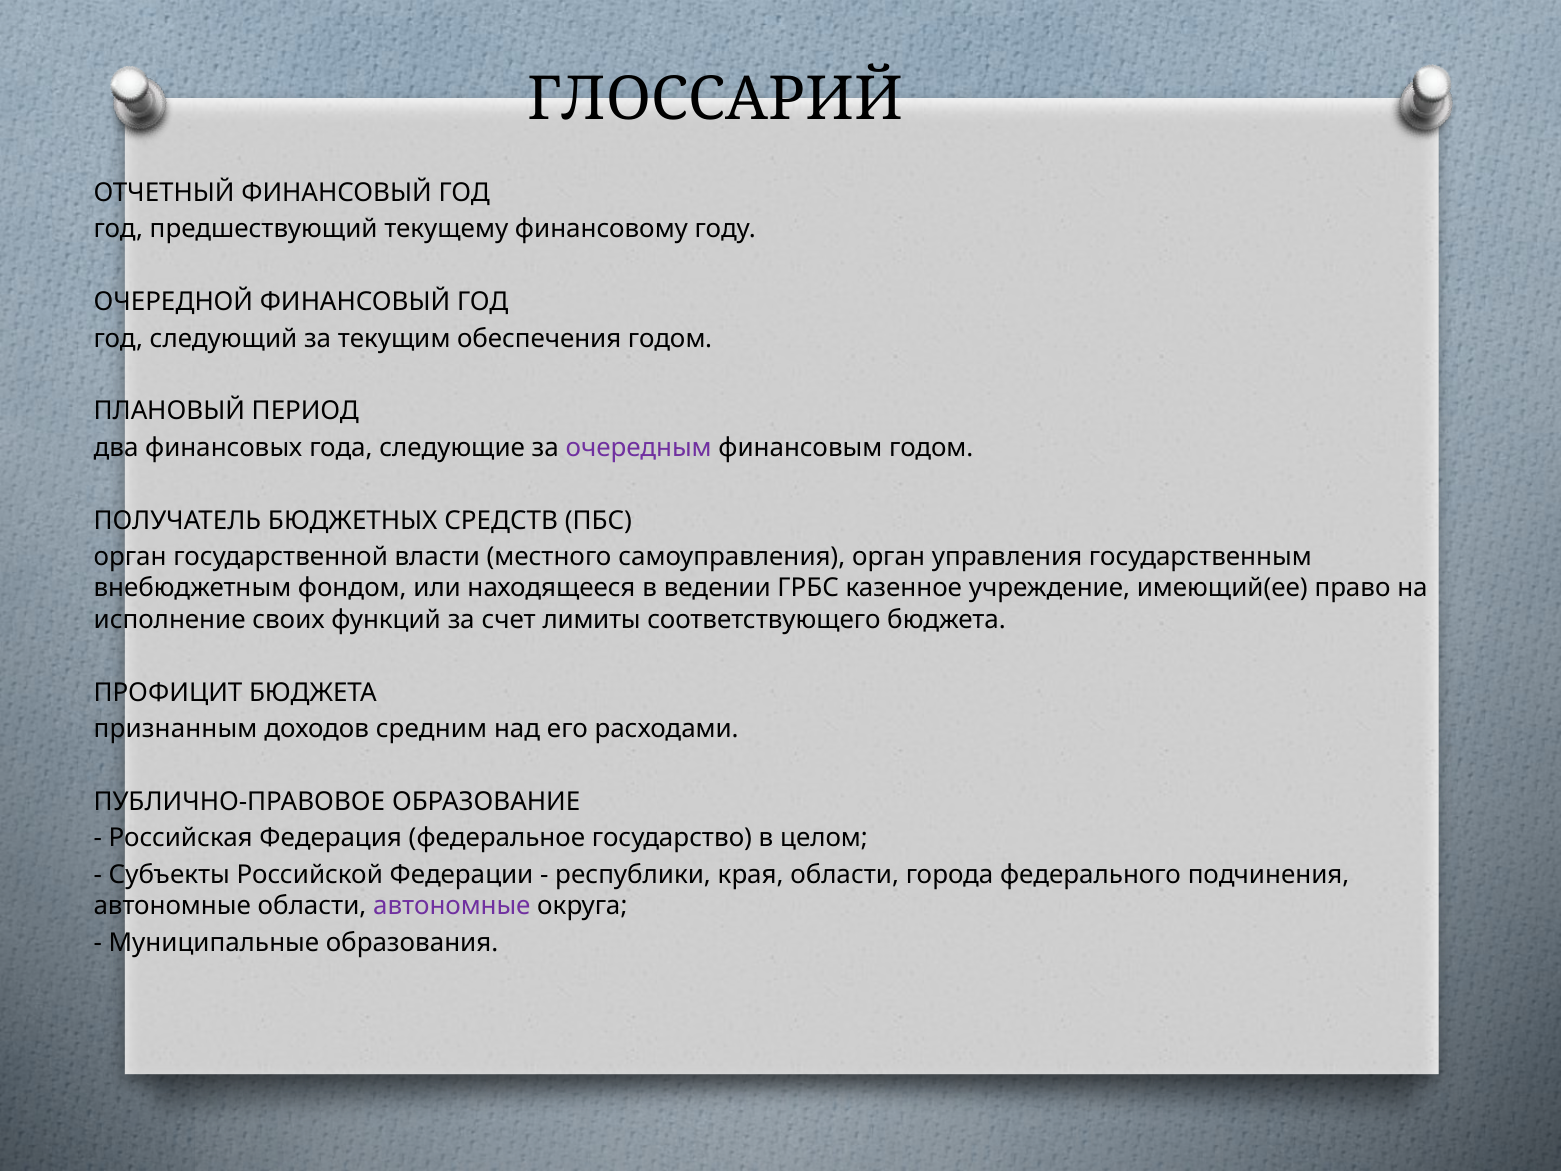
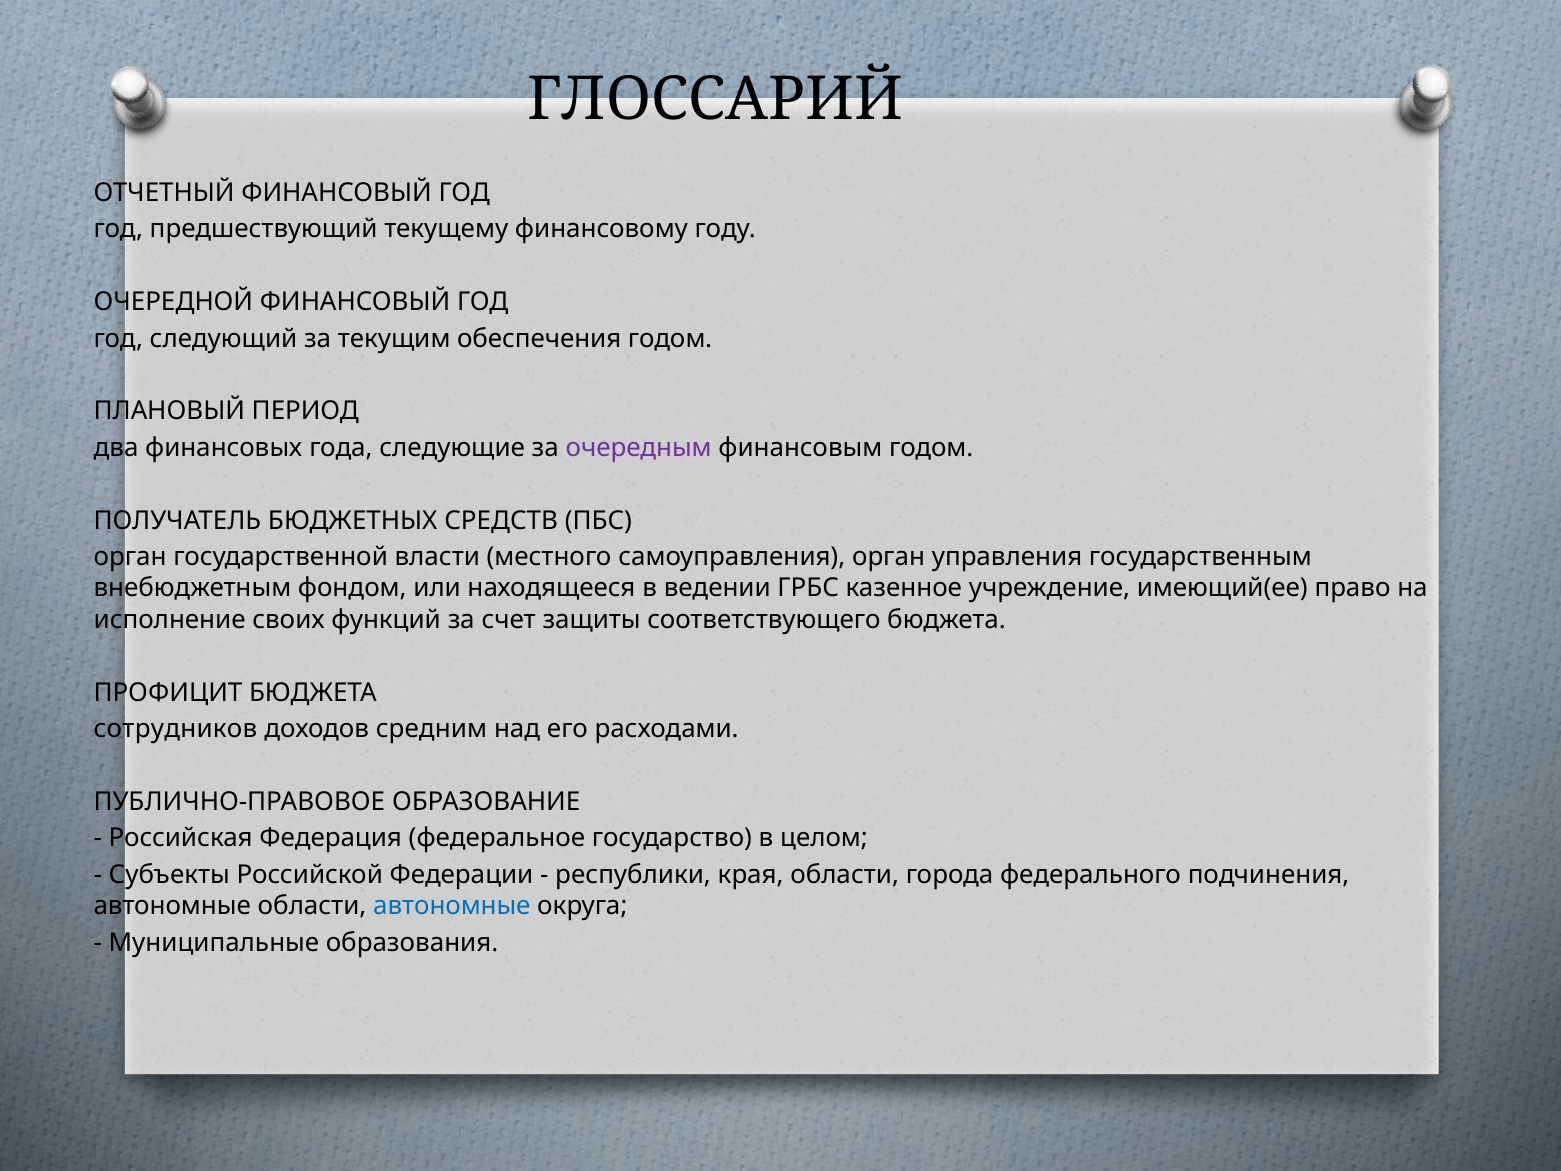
лимиты: лимиты -> защиты (592, 620)
признанным: признанным -> сотрудников (176, 729)
автономные colour: purple -> blue (452, 906)
